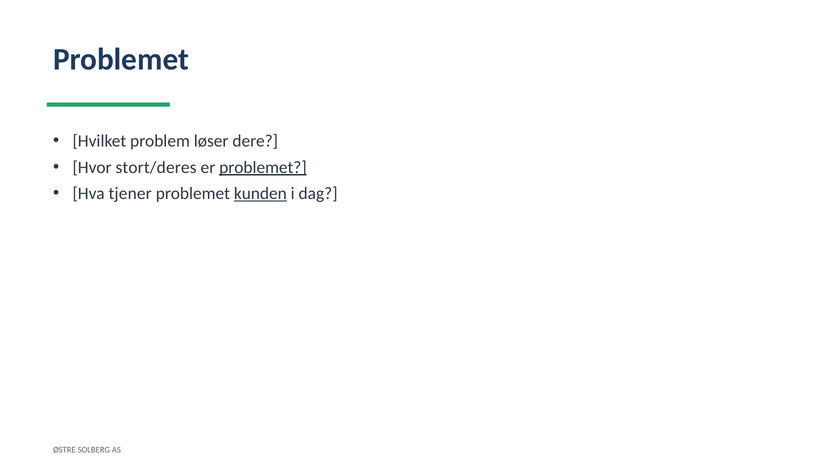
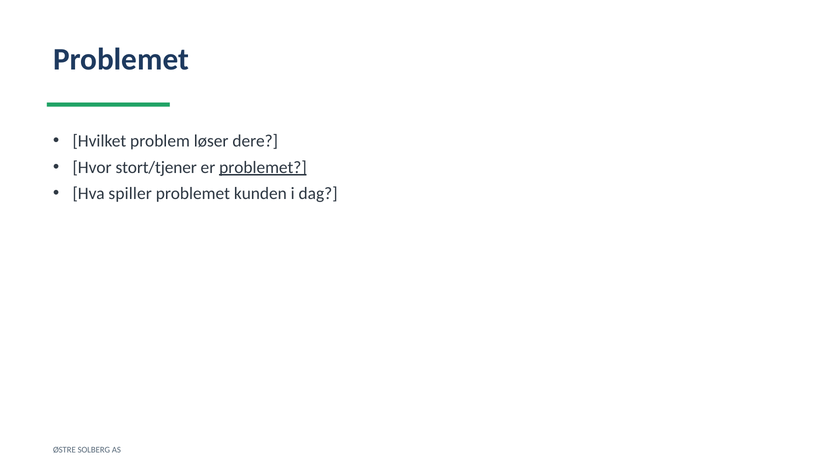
stort/deres: stort/deres -> stort/tjener (156, 167)
tjener: tjener -> spiller (130, 193)
kunden underline: present -> none (260, 193)
